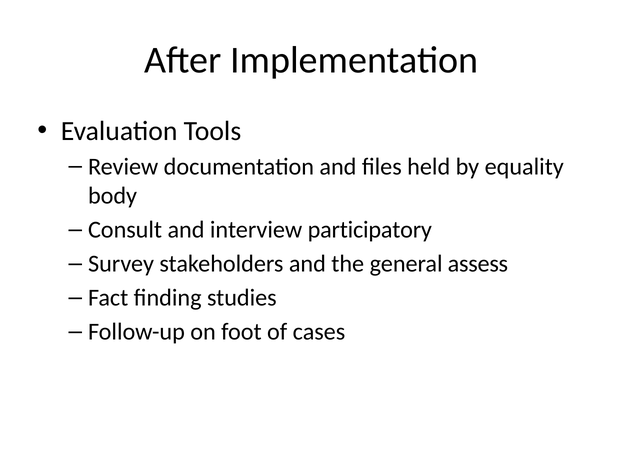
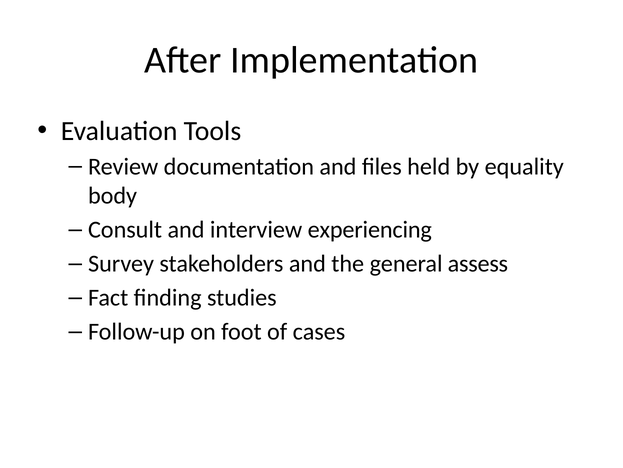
participatory: participatory -> experiencing (370, 230)
